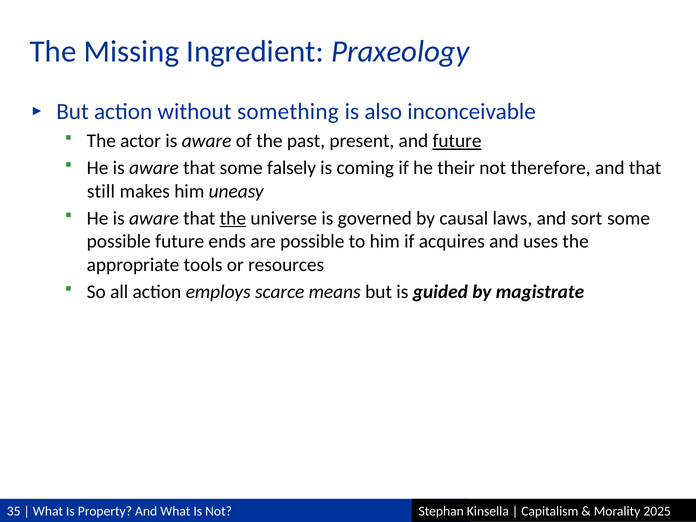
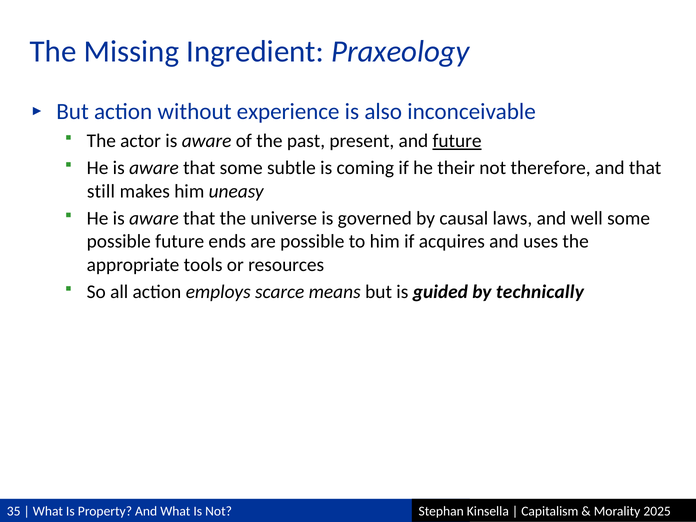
something: something -> experience (288, 112)
falsely: falsely -> subtle (291, 168)
the underline: present -> none (233, 218)
sort: sort -> well (587, 218)
magistrate: magistrate -> technically (540, 292)
